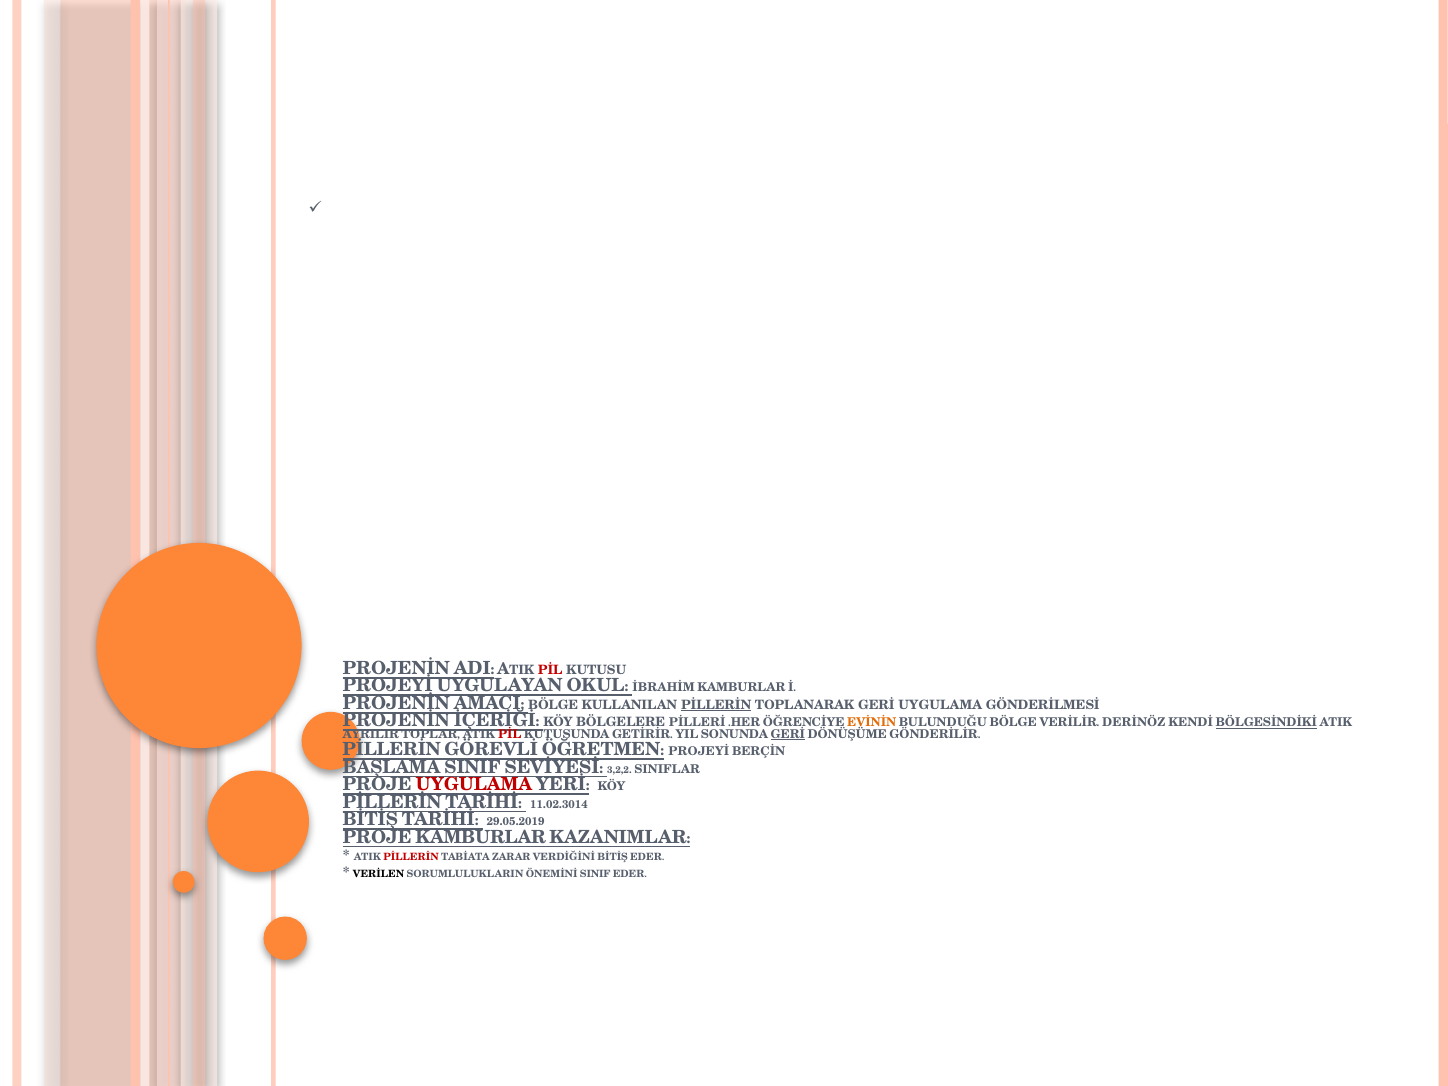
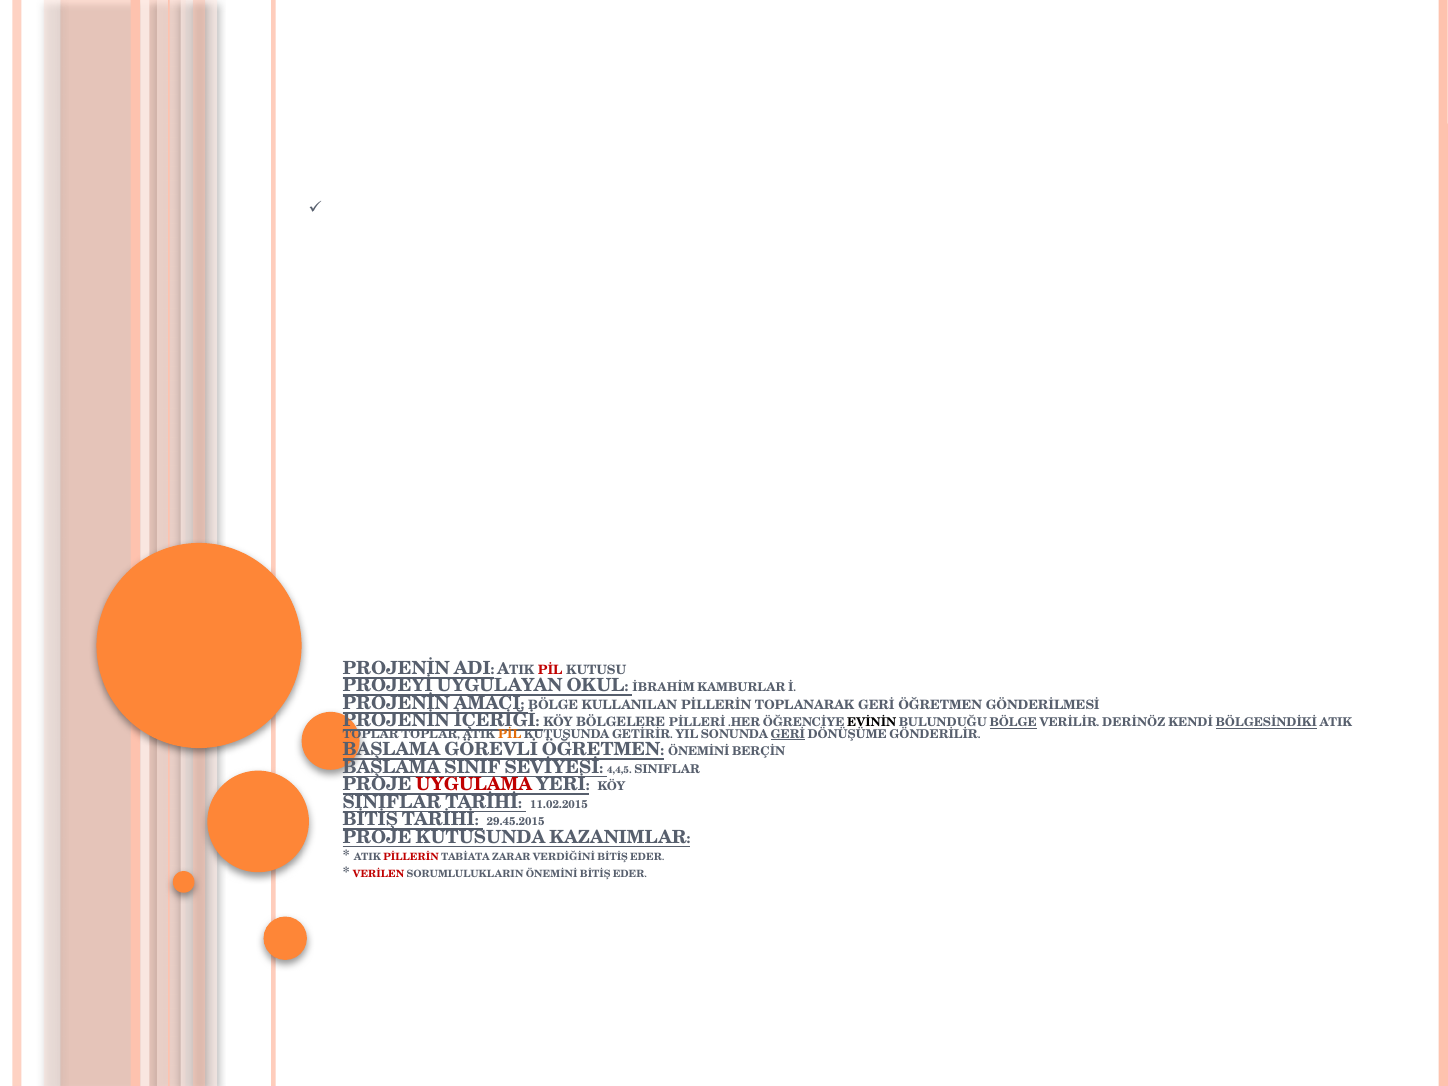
PİLLERİN underline: present -> none (716, 705)
GERİ UYGULAMA: UYGULAMA -> ÖĞRETMEN (940, 705)
EVİNİN colour: orange -> black (872, 723)
BÖLGE underline: none -> present (1013, 723)
AYRILIR: AYRILIR -> TOPLAR (371, 734)
PİL colour: red -> orange (510, 734)
PİLLERİN: PİLLERİN -> BAŞLAMA (391, 750)
ÖĞRETMEN PROJEYİ: PROJEYİ -> ÖNEMİNİ (699, 752)
3,2,2: 3,2,2 -> 4,4,5 (619, 770)
PİLLERİN: PİLLERİN -> SINIFLAR (392, 802)
11.02.3014: 11.02.3014 -> 11.02.2015 (559, 804)
29.05.2019: 29.05.2019 -> 29.45.2015 (516, 822)
PROJE KAMBURLAR: KAMBURLAR -> KUTUSUNDA (481, 837)
VERİLEN colour: black -> red (379, 875)
ÖNEMİNİ SINIF: SINIF -> BİTİŞ (595, 875)
